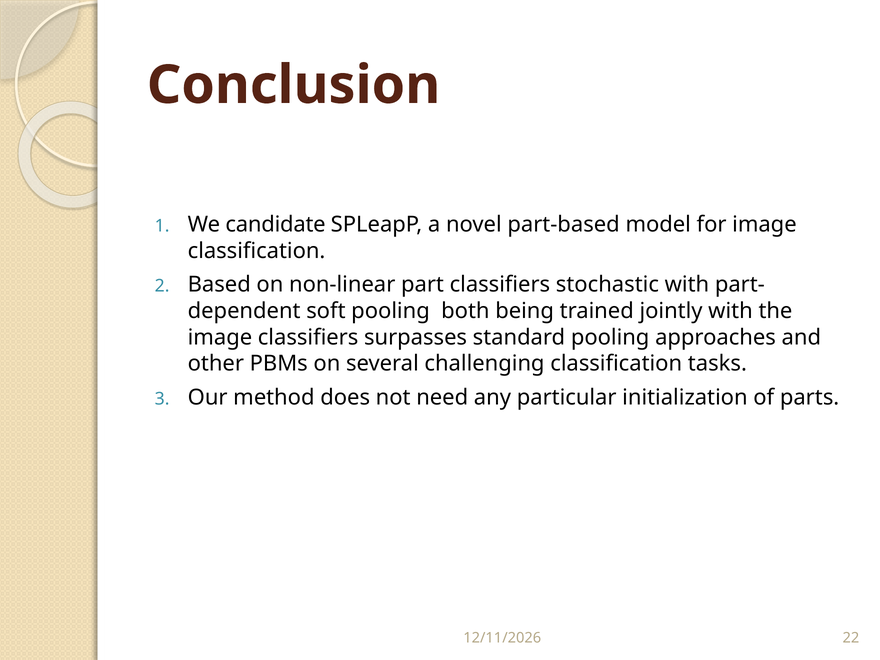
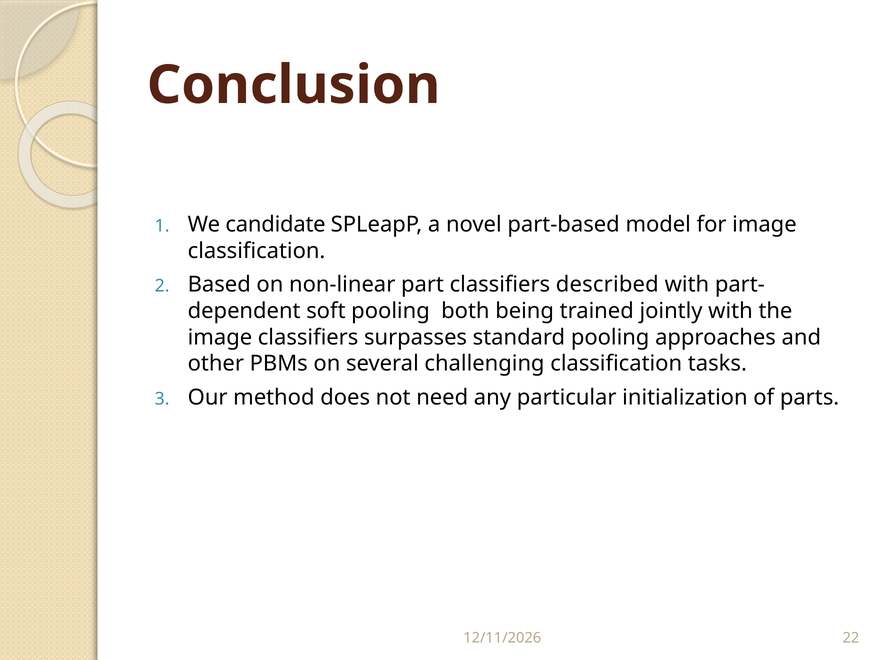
stochastic: stochastic -> described (607, 285)
